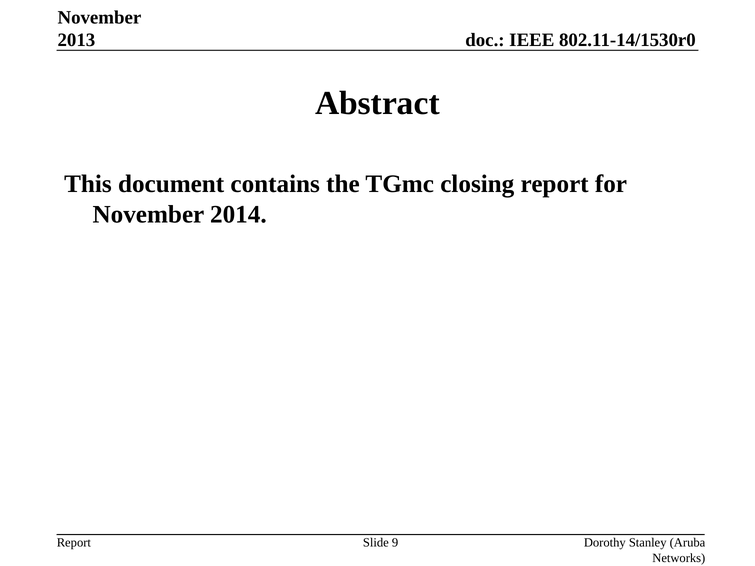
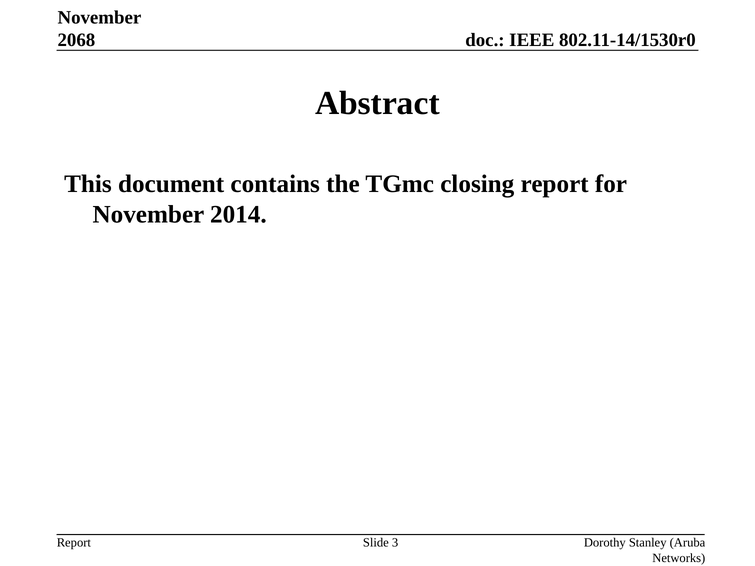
2013: 2013 -> 2068 (76, 40)
9: 9 -> 3 (395, 543)
